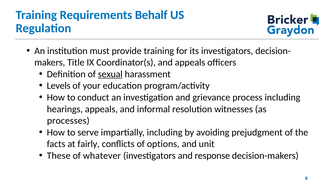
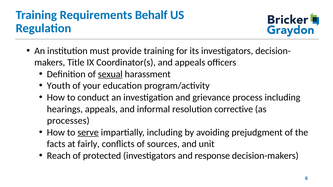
Levels: Levels -> Youth (59, 86)
witnesses: witnesses -> corrective (234, 109)
serve underline: none -> present (88, 133)
options: options -> sources (163, 144)
These: These -> Reach (59, 156)
whatever: whatever -> protected (102, 156)
